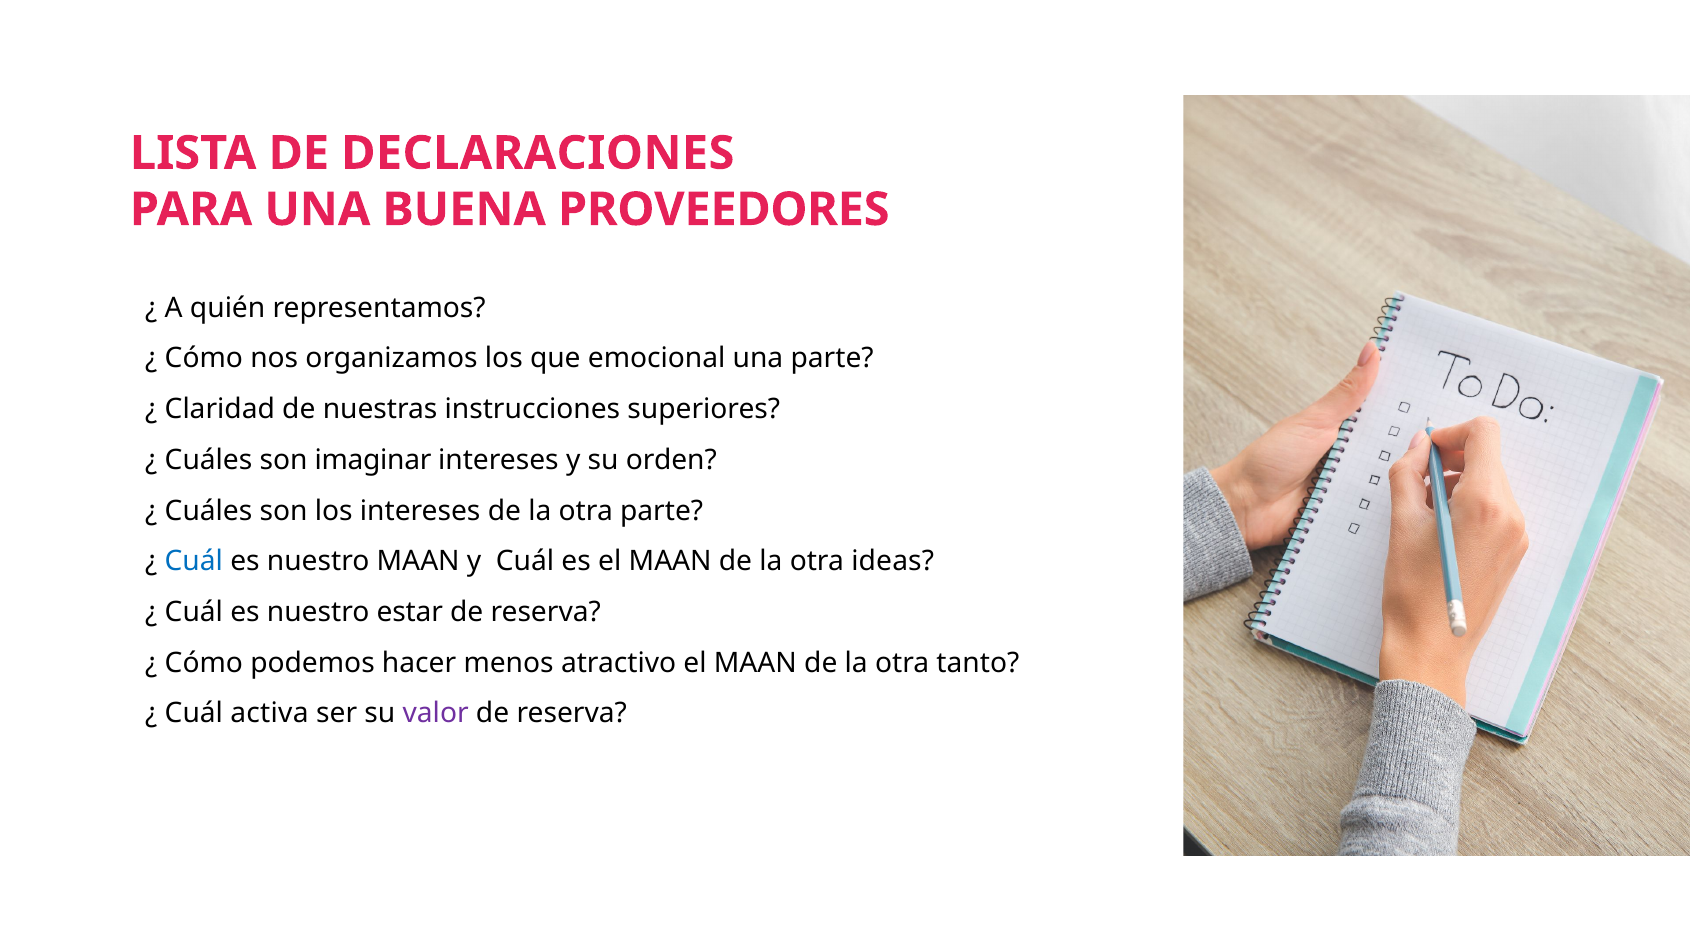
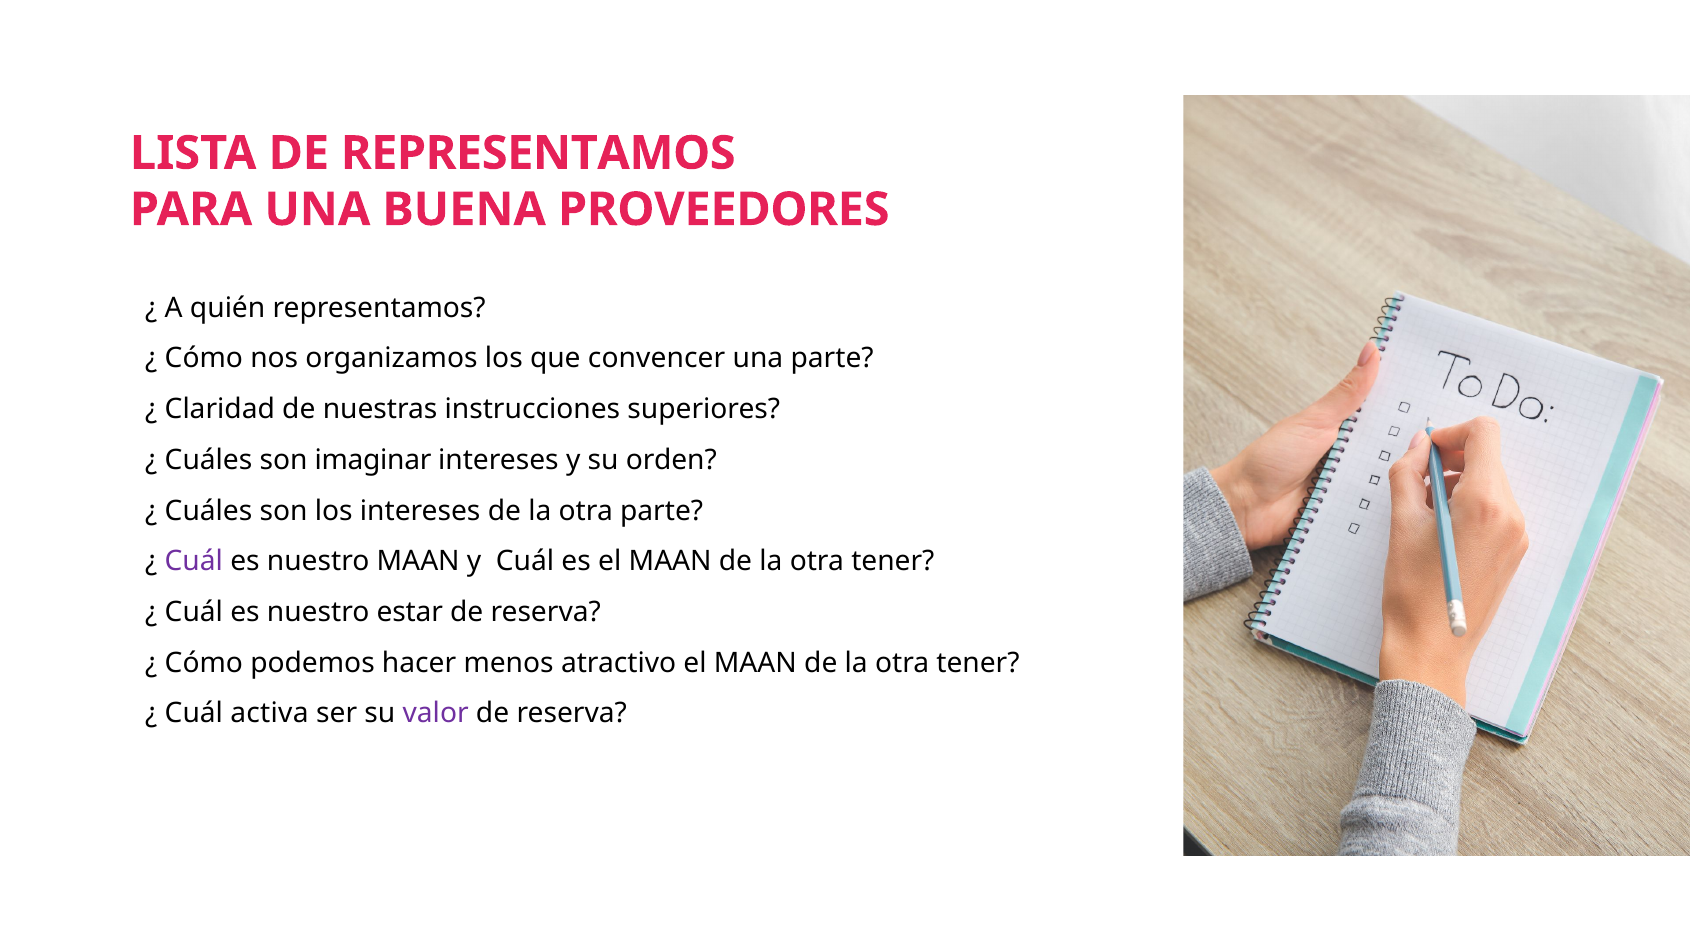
DE DECLARACIONES: DECLARACIONES -> REPRESENTAMOS (538, 153)
emocional: emocional -> convencer (657, 359)
Cuál colour: blue -> purple (194, 561)
ideas: ideas -> tener (893, 561)
tanto: tanto -> tener (978, 663)
